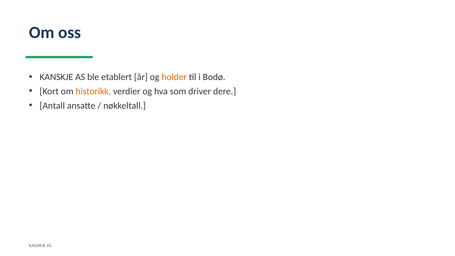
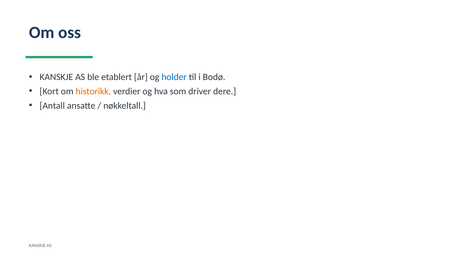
holder colour: orange -> blue (174, 77)
